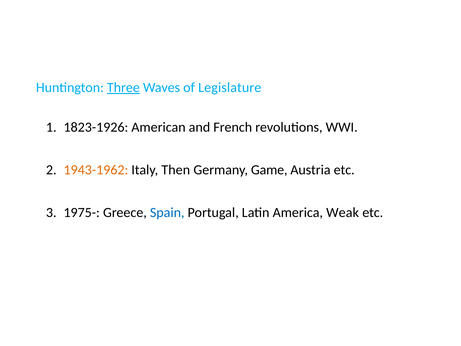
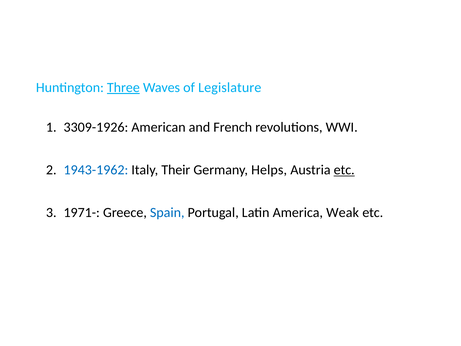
1823-1926: 1823-1926 -> 3309-1926 (96, 127)
1943-1962 colour: orange -> blue (96, 170)
Then: Then -> Their (176, 170)
Game: Game -> Helps (269, 170)
etc underline: none -> present (344, 170)
1975-: 1975- -> 1971- (82, 213)
